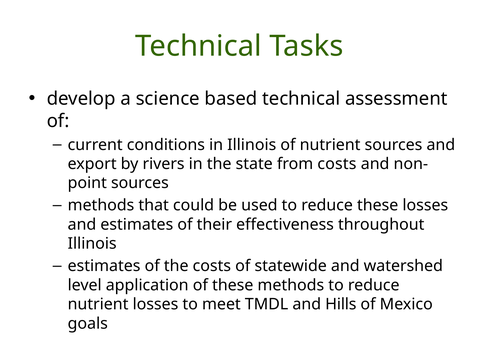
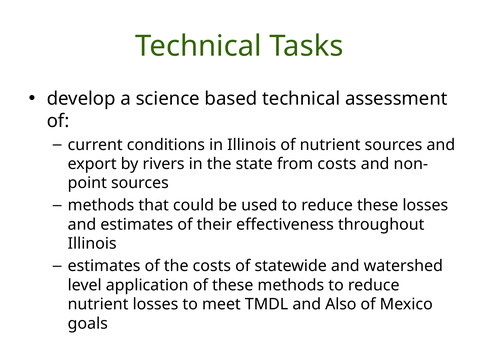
Hills: Hills -> Also (341, 304)
